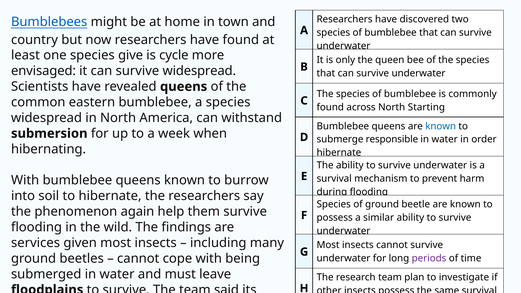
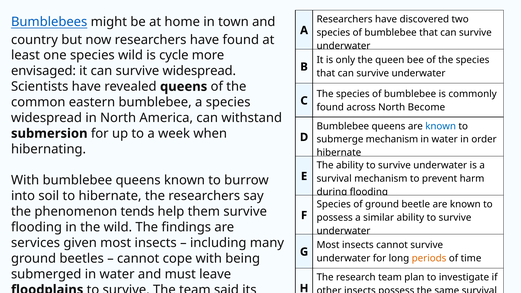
species give: give -> wild (131, 55)
Starting: Starting -> Become (426, 107)
submerge responsible: responsible -> mechanism (392, 139)
again: again -> tends (137, 212)
periods colour: purple -> orange (429, 258)
